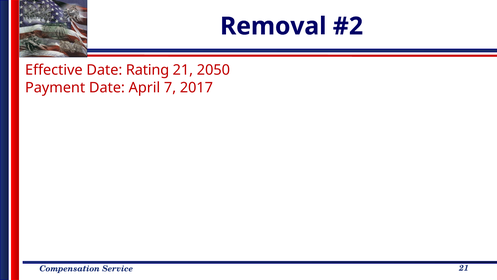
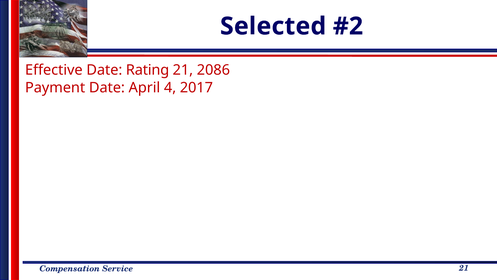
Removal: Removal -> Selected (273, 26)
2050: 2050 -> 2086 (213, 70)
7: 7 -> 4 (170, 87)
